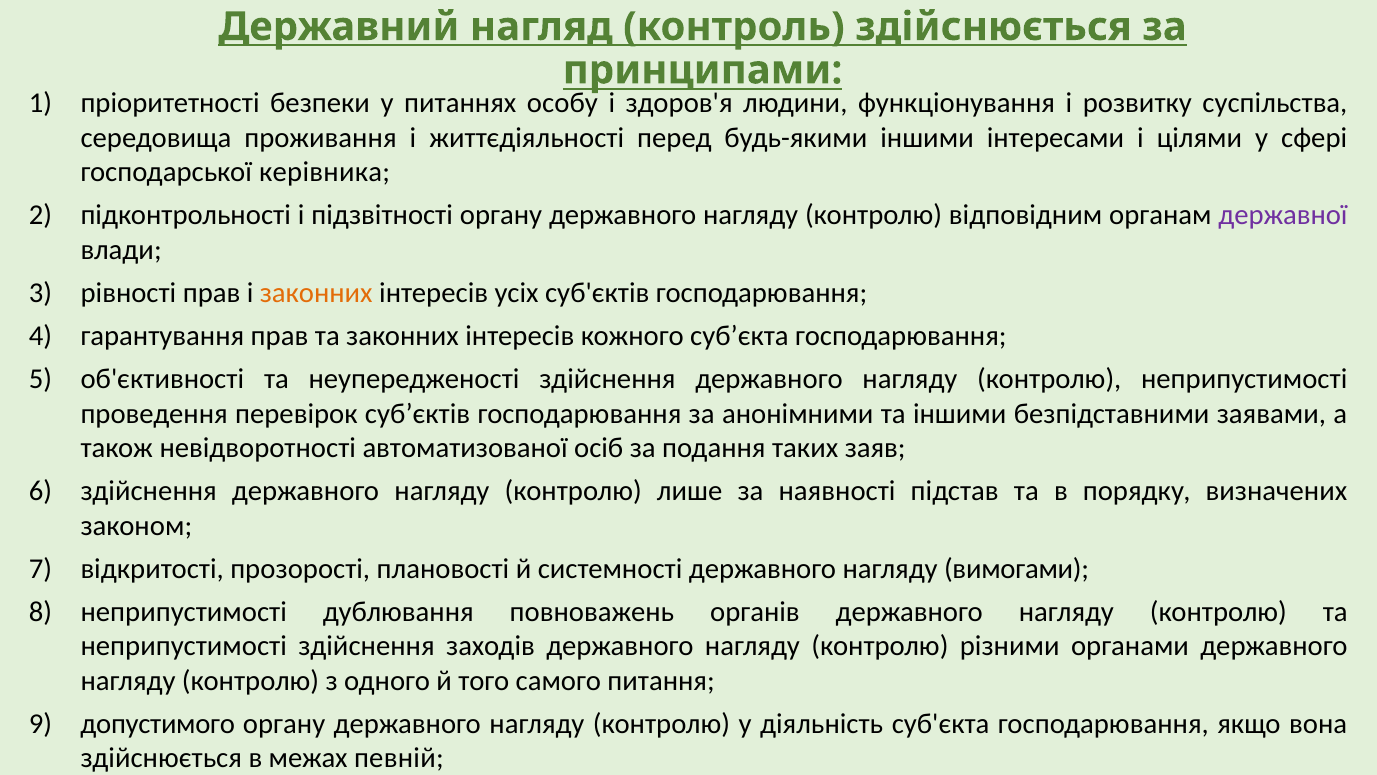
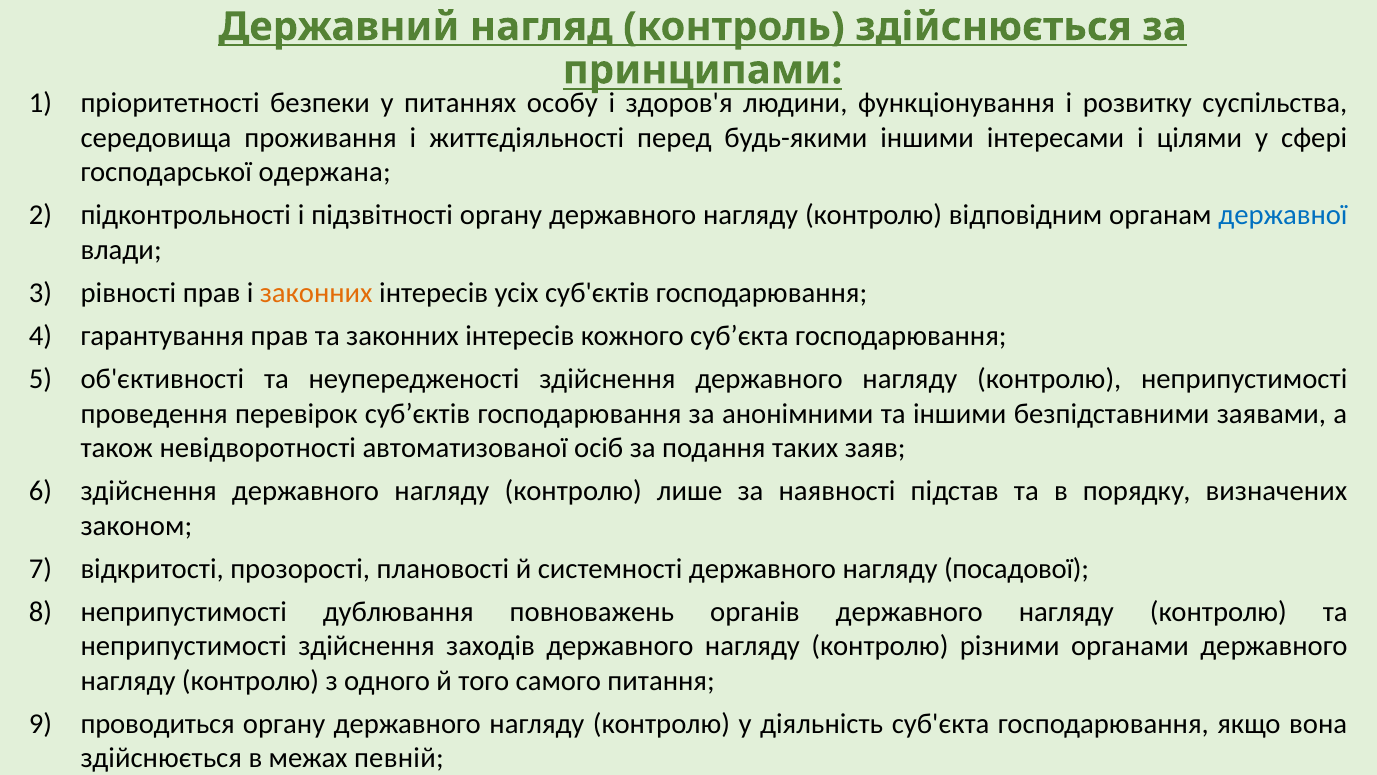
керівника: керівника -> одержана (325, 172)
державної colour: purple -> blue (1283, 215)
вимогами: вимогами -> посадової (1017, 568)
допустимого: допустимого -> проводиться (158, 723)
